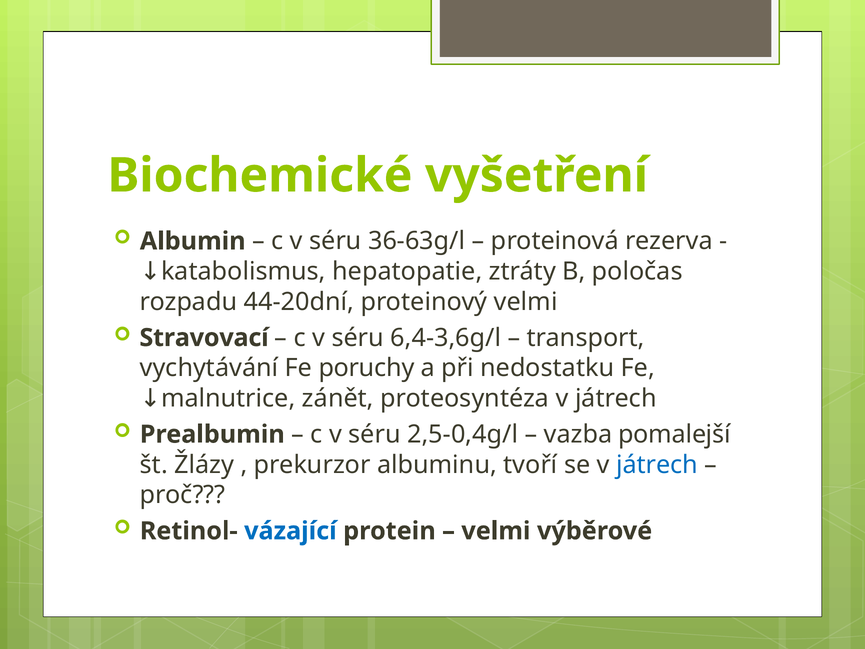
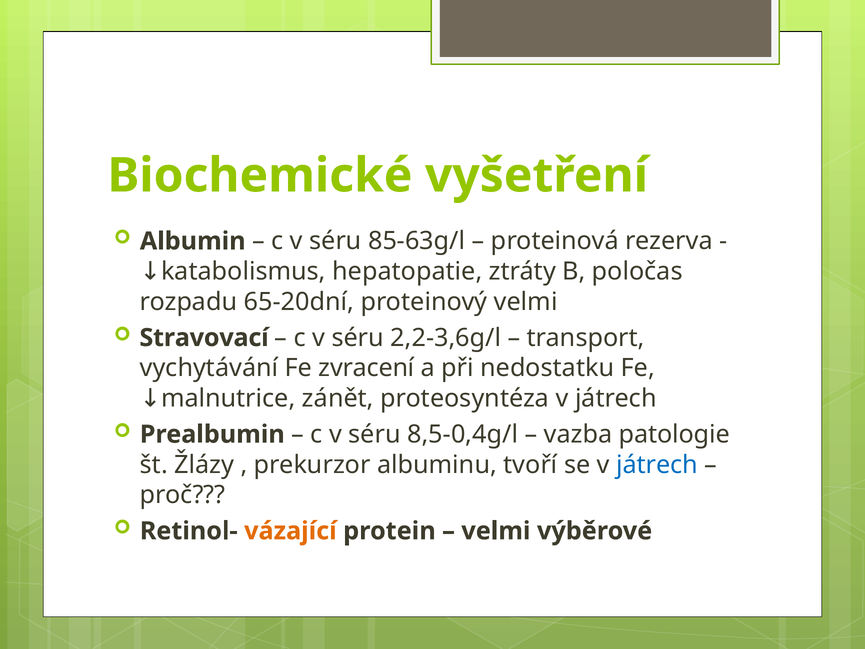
36-63g/l: 36-63g/l -> 85-63g/l (417, 241)
44-20dní: 44-20dní -> 65-20dní (299, 302)
6,4-3,6g/l: 6,4-3,6g/l -> 2,2-3,6g/l (446, 338)
poruchy: poruchy -> zvracení (366, 368)
2,5-0,4g/l: 2,5-0,4g/l -> 8,5-0,4g/l (463, 434)
pomalejší: pomalejší -> patologie (674, 434)
vázající colour: blue -> orange (290, 531)
